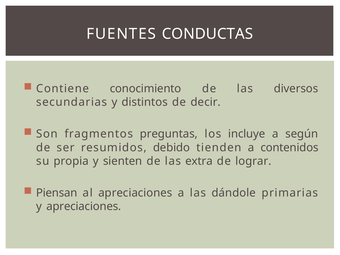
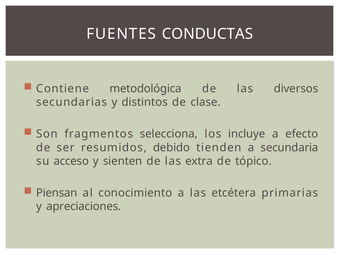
conocimiento: conocimiento -> metodológica (146, 89)
decir: decir -> clase (206, 102)
preguntas: preguntas -> selecciona (169, 134)
según: según -> efecto (302, 134)
contenidos: contenidos -> secundaria (289, 148)
propia: propia -> acceso (71, 161)
lograr: lograr -> tópico (253, 161)
al apreciaciones: apreciaciones -> conocimiento (135, 193)
dándole: dándole -> etcétera (234, 193)
